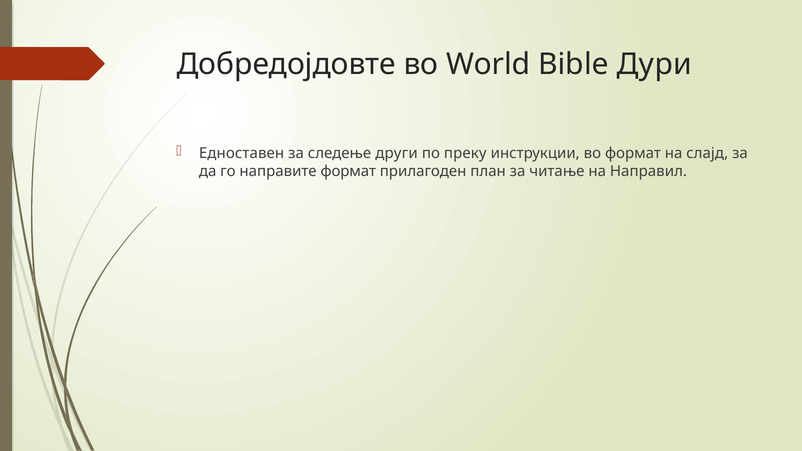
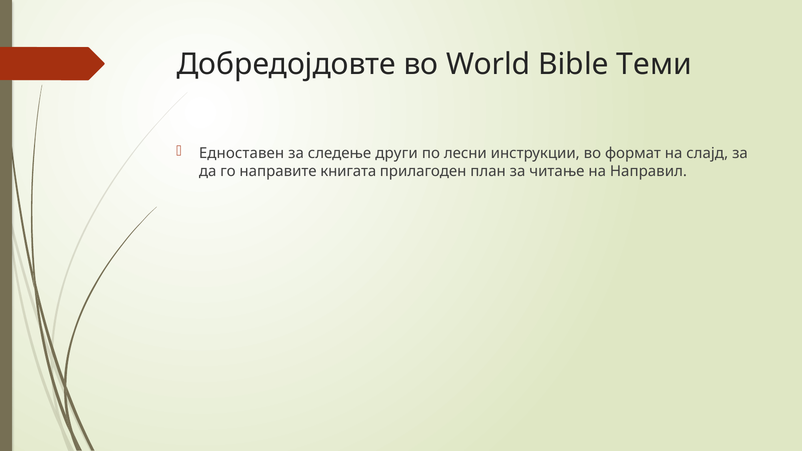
Дури: Дури -> Теми (654, 64)
преку: преку -> лесни (465, 153)
направите формат: формат -> книгата (348, 171)
